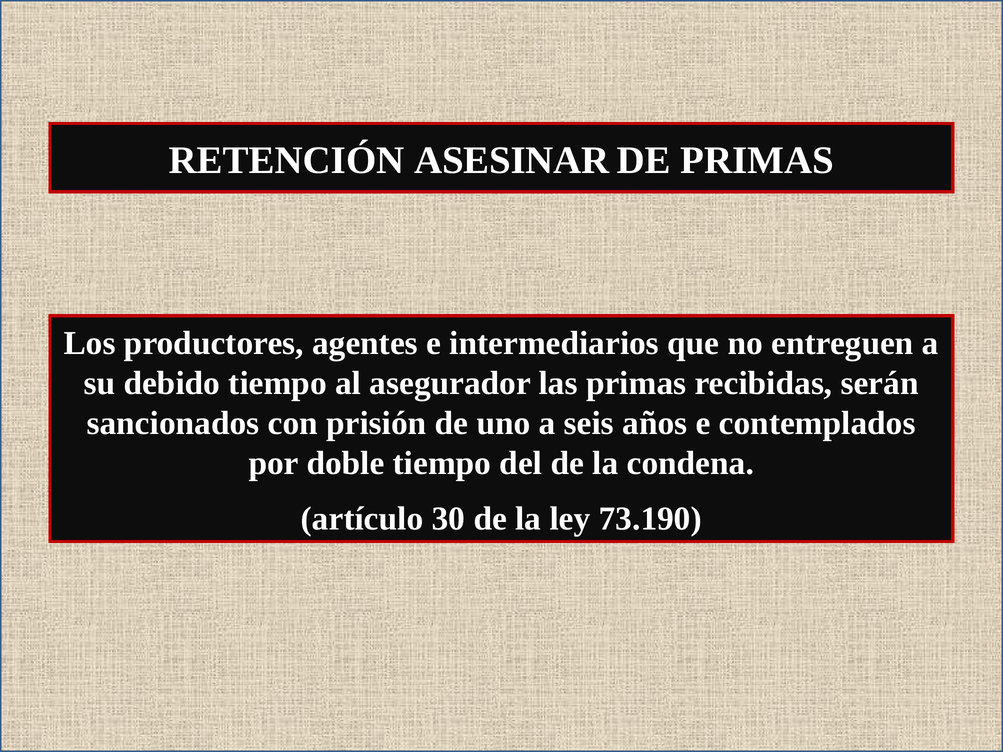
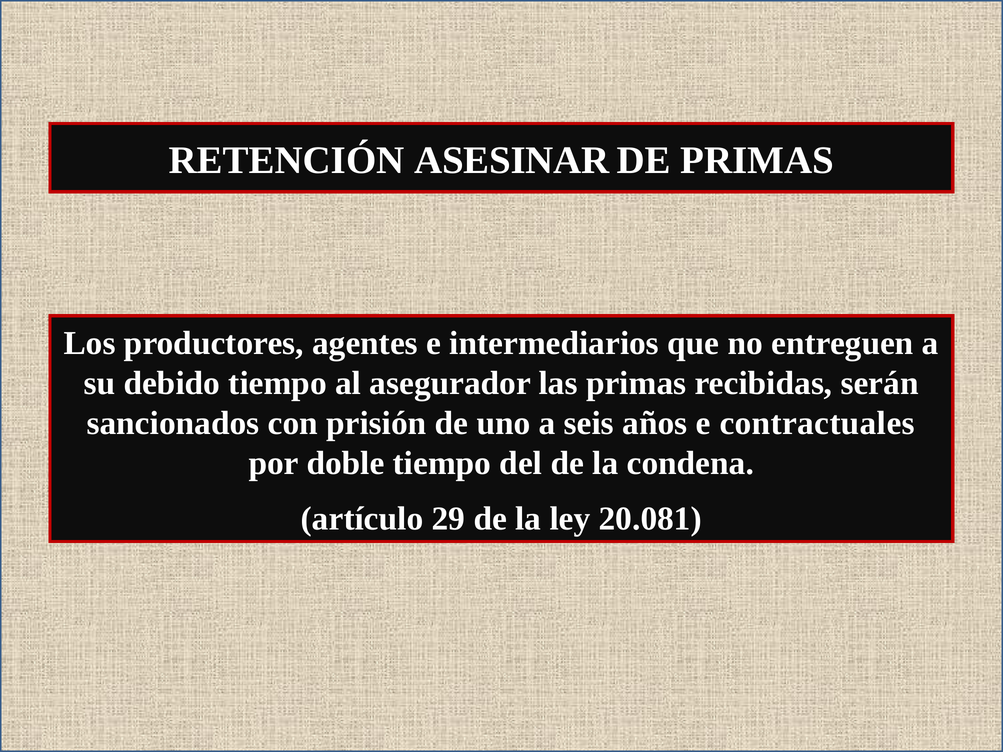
contemplados: contemplados -> contractuales (817, 423)
30: 30 -> 29 (448, 519)
73.190: 73.190 -> 20.081 (650, 519)
